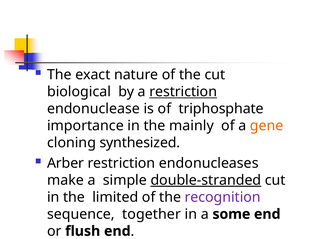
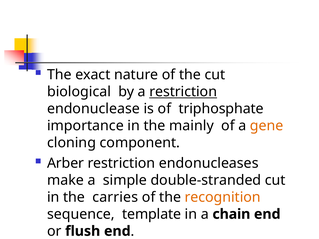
synthesized: synthesized -> component (140, 143)
double-stranded underline: present -> none (206, 180)
limited: limited -> carries (115, 197)
recognition colour: purple -> orange (223, 197)
together: together -> template (152, 214)
some: some -> chain (231, 214)
